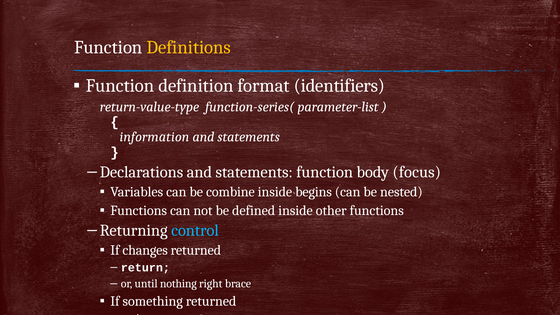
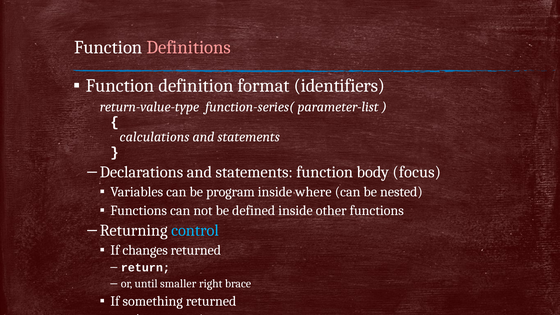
Definitions colour: yellow -> pink (189, 47)
information: information -> calculations (154, 137)
combine: combine -> program (230, 192)
begins: begins -> where (313, 192)
nothing: nothing -> smaller (178, 284)
